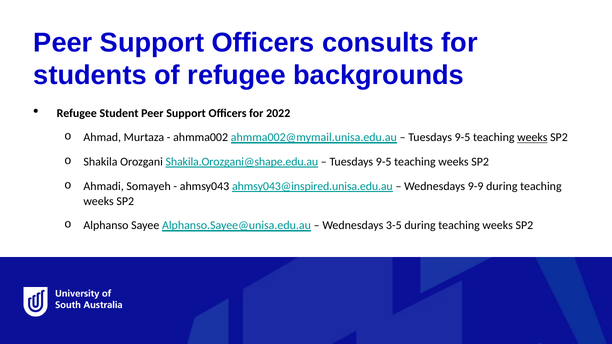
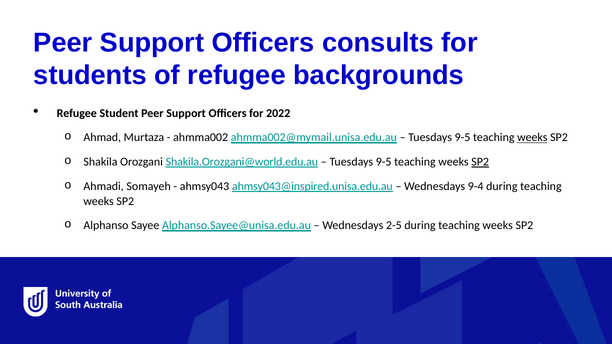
Shakila.Orozgani@shape.edu.au: Shakila.Orozgani@shape.edu.au -> Shakila.Orozgani@world.edu.au (242, 162)
SP2 underline: none -> present (480, 162)
9-9: 9-9 -> 9-4 (476, 186)
3-5: 3-5 -> 2-5 (394, 226)
